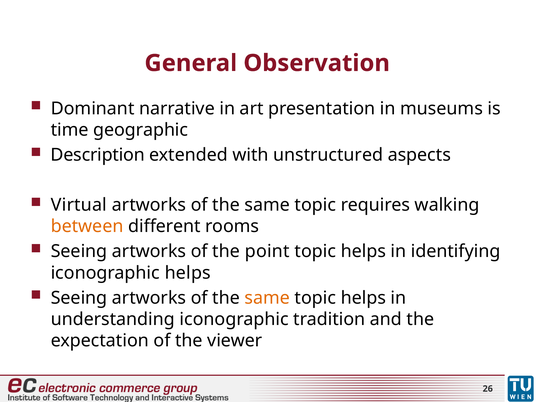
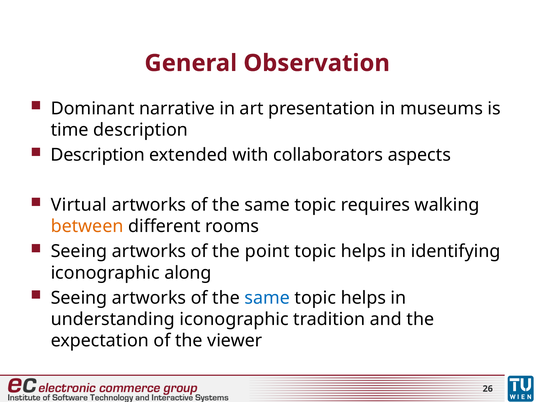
time geographic: geographic -> description (141, 130)
unstructured: unstructured -> collaborators (328, 155)
iconographic helps: helps -> along (188, 273)
same colour: orange -> blue (267, 298)
